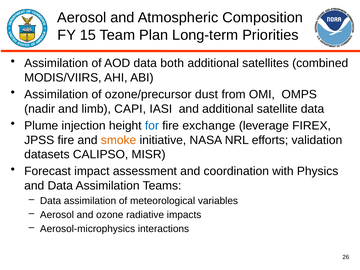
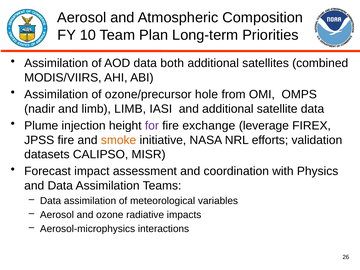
15: 15 -> 10 (88, 35)
dust: dust -> hole (206, 94)
limb CAPI: CAPI -> LIMB (130, 109)
for colour: blue -> purple (152, 126)
